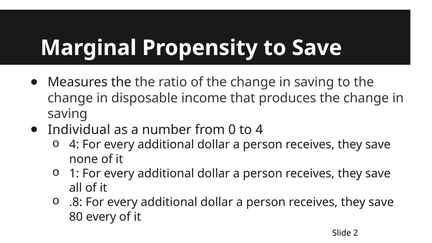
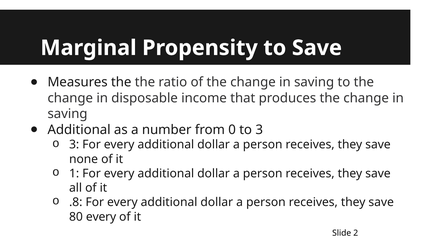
Individual: Individual -> Additional (79, 130)
to 4: 4 -> 3 (259, 130)
4: 4 -> 3 (74, 145)
